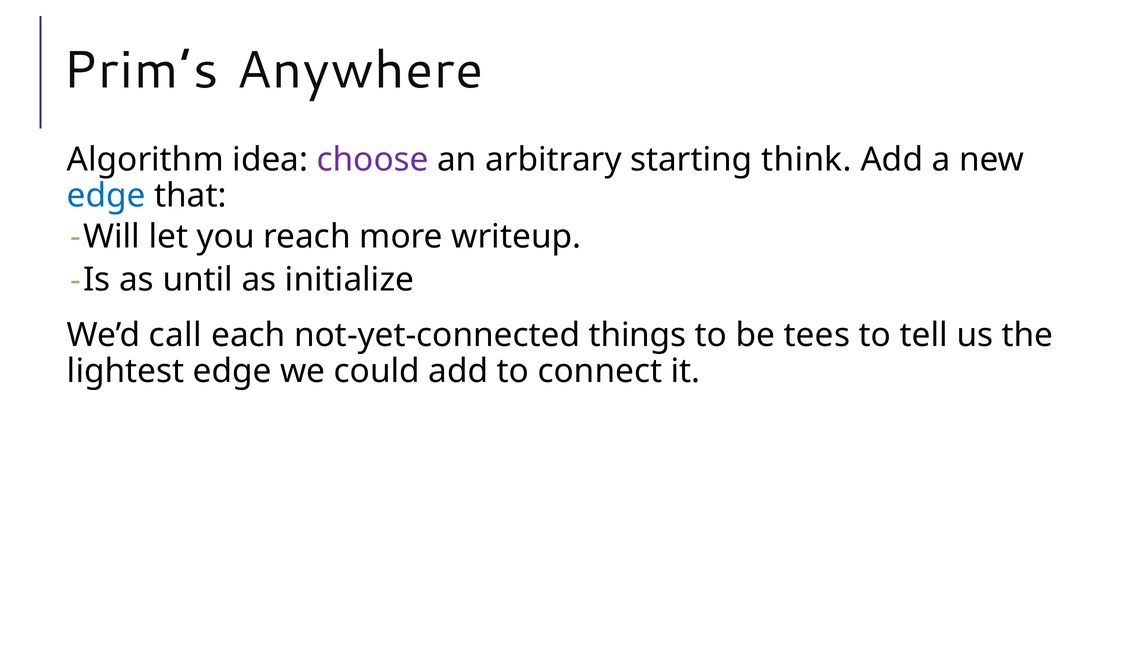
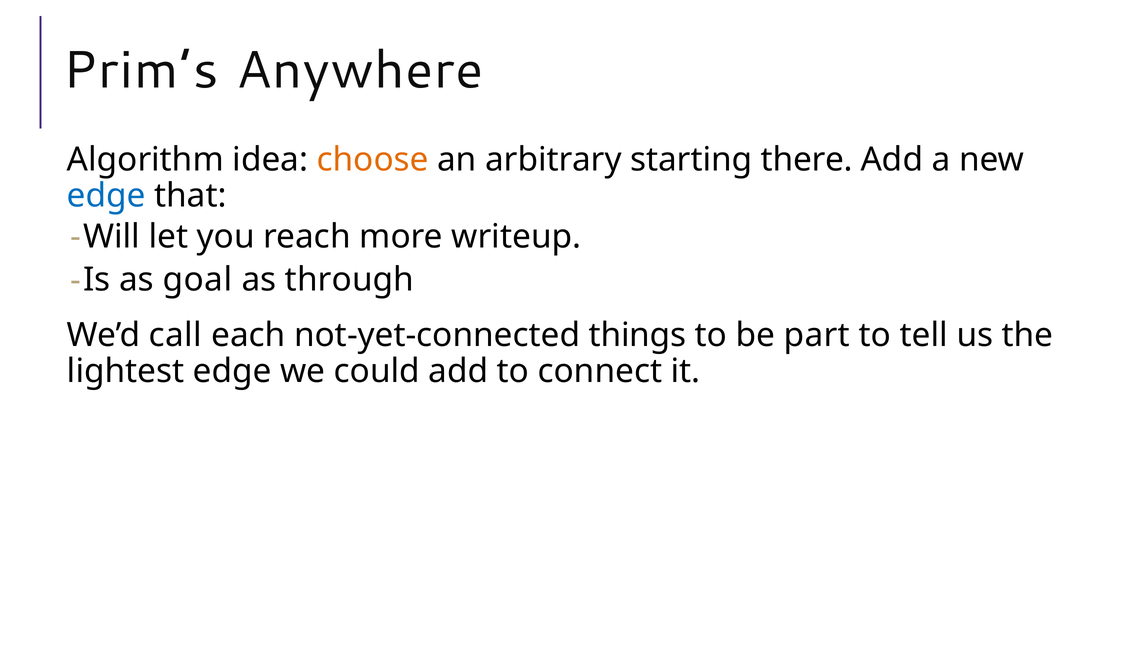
choose colour: purple -> orange (373, 160)
think: think -> there (807, 160)
until: until -> goal (198, 280)
initialize: initialize -> through (350, 280)
tees: tees -> part (817, 335)
